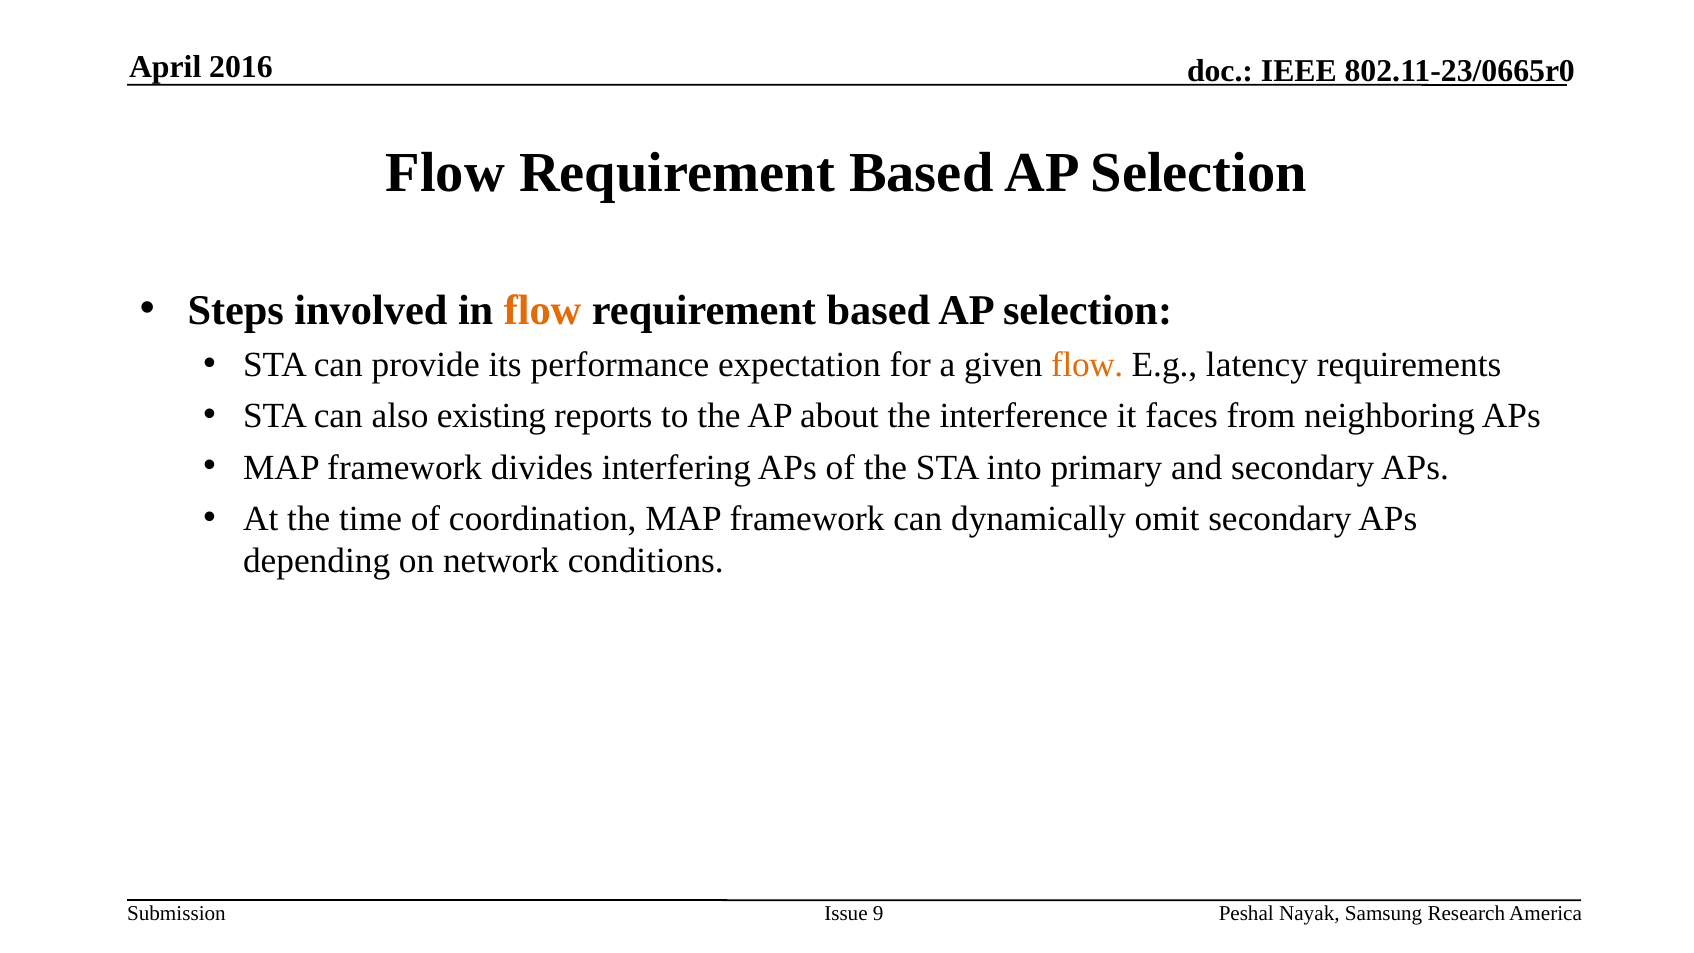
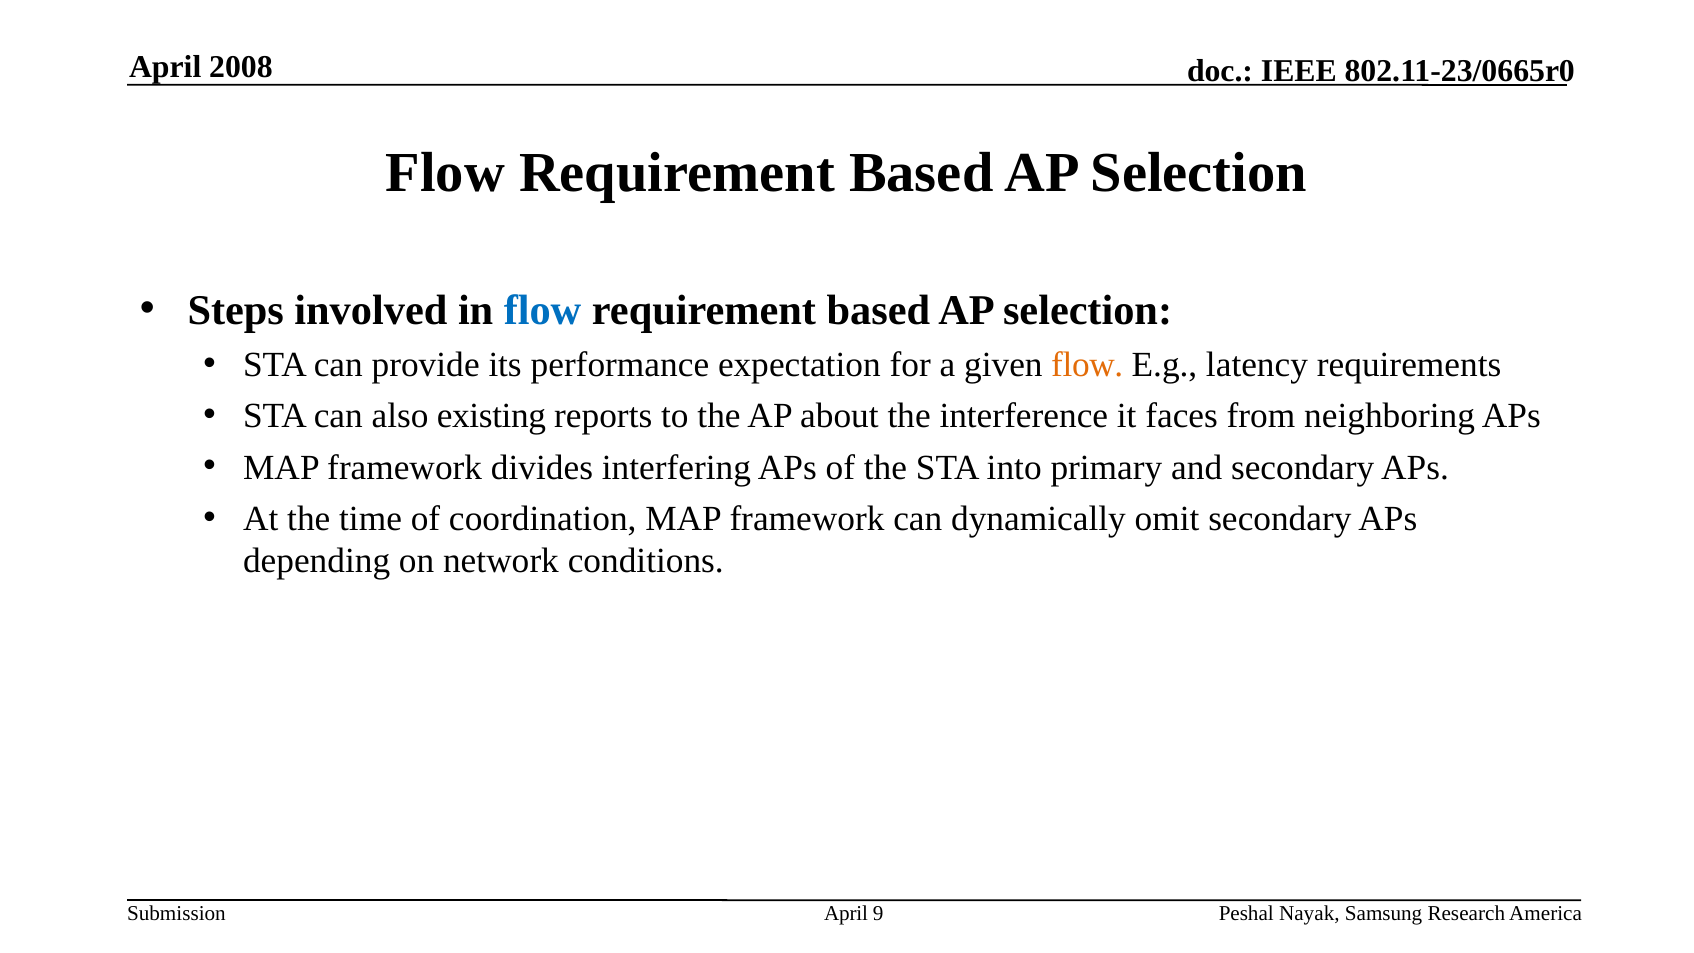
2016: 2016 -> 2008 (241, 67)
flow colour: orange -> blue (543, 310)
Issue: Issue -> April (846, 914)
